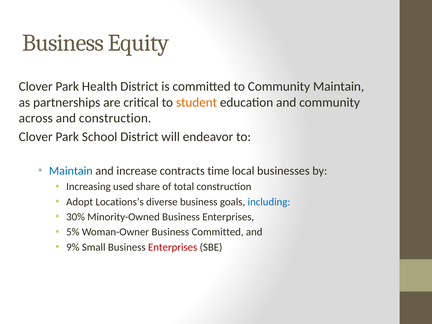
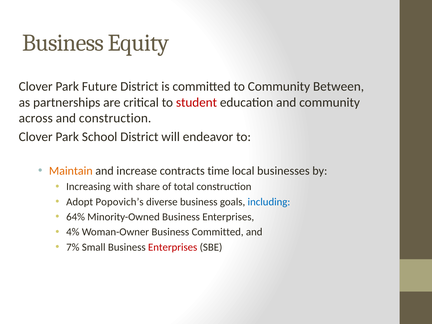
Health: Health -> Future (100, 87)
Community Maintain: Maintain -> Between (339, 87)
student colour: orange -> red (196, 102)
Maintain colour: blue -> orange (71, 171)
used: used -> with (123, 187)
Locations’s: Locations’s -> Popovich’s (120, 202)
30%: 30% -> 64% (76, 217)
5%: 5% -> 4% (73, 232)
9%: 9% -> 7% (73, 247)
